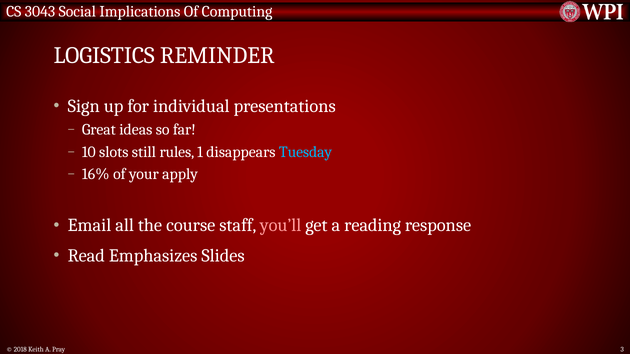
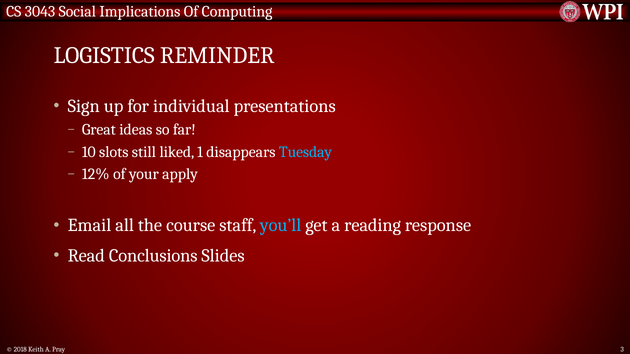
rules: rules -> liked (177, 152)
16%: 16% -> 12% (96, 174)
you’ll colour: pink -> light blue (281, 226)
Emphasizes: Emphasizes -> Conclusions (153, 256)
